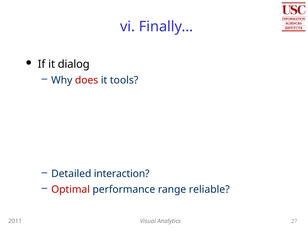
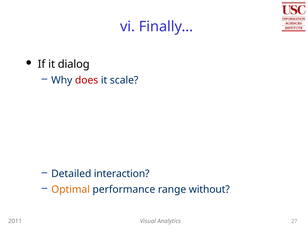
tools: tools -> scale (124, 80)
Optimal colour: red -> orange (71, 189)
reliable: reliable -> without (209, 189)
